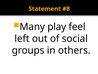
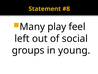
others: others -> young (74, 50)
